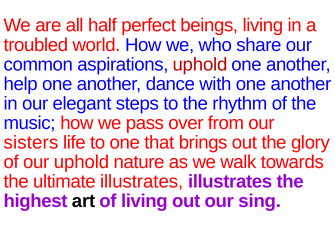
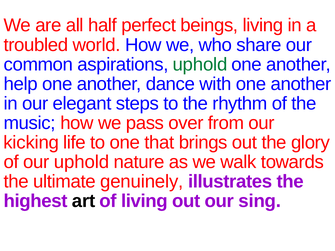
uphold colour: red -> green (200, 64)
sisters: sisters -> kicking (31, 143)
ultimate illustrates: illustrates -> genuinely (142, 182)
